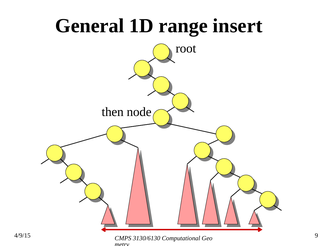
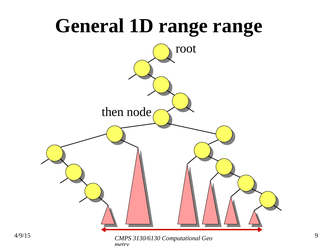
range insert: insert -> range (238, 26)
